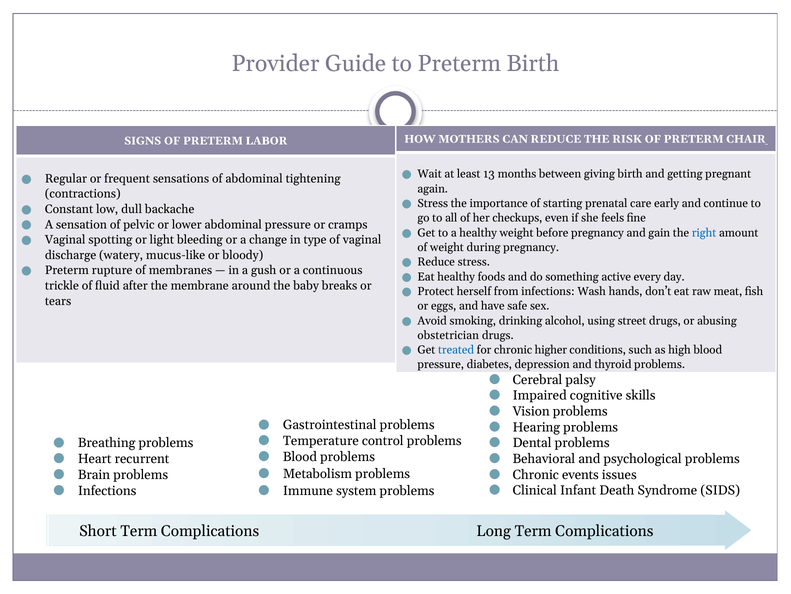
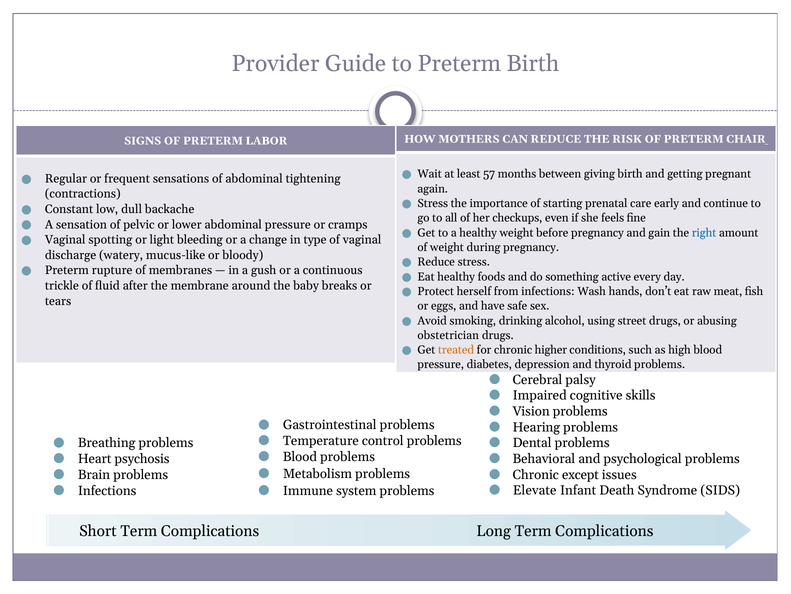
13: 13 -> 57 (489, 174)
treated colour: blue -> orange (456, 350)
recurrent: recurrent -> psychosis (142, 458)
events: events -> except (580, 474)
Clinical: Clinical -> Elevate (535, 490)
